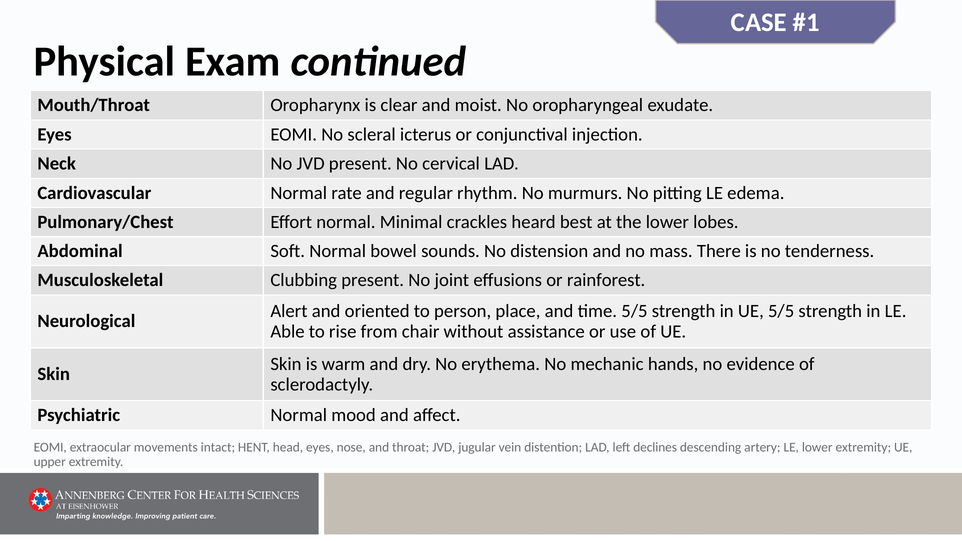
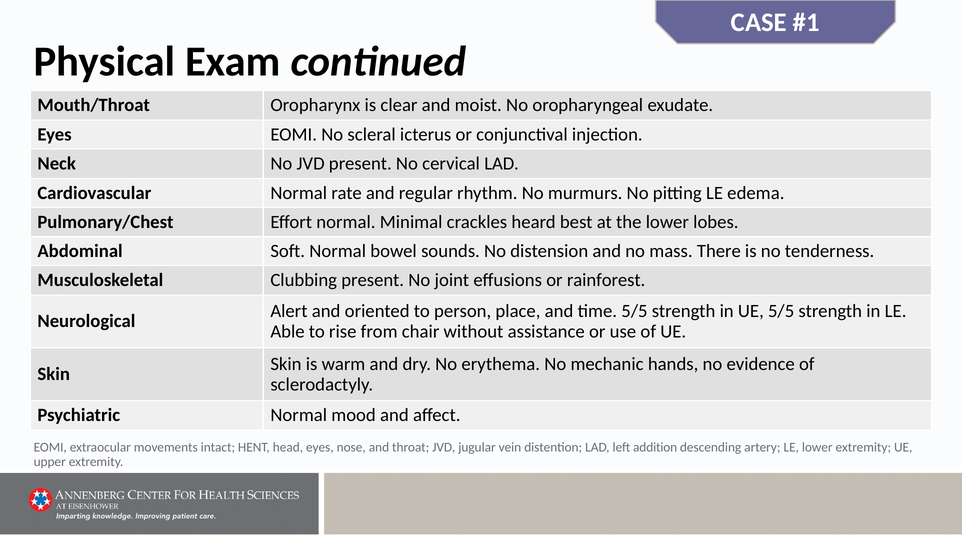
declines: declines -> addition (655, 448)
